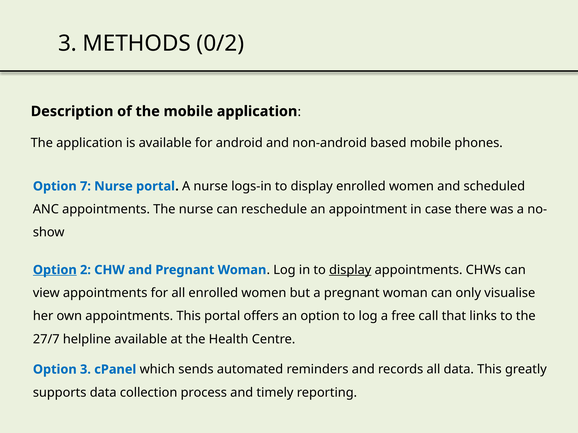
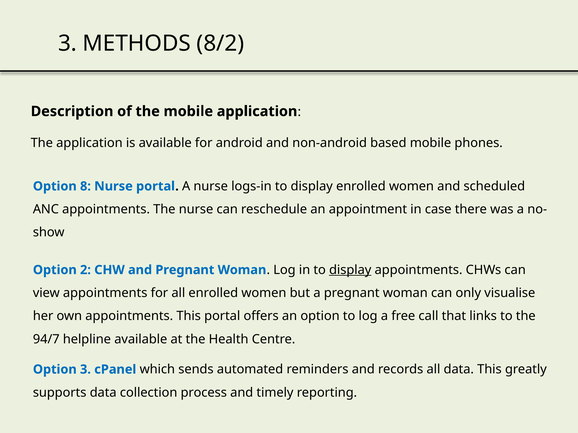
0/2: 0/2 -> 8/2 (220, 43)
7: 7 -> 8 (85, 186)
Option underline: present -> none (55, 270)
27/7: 27/7 -> 94/7 (46, 340)
